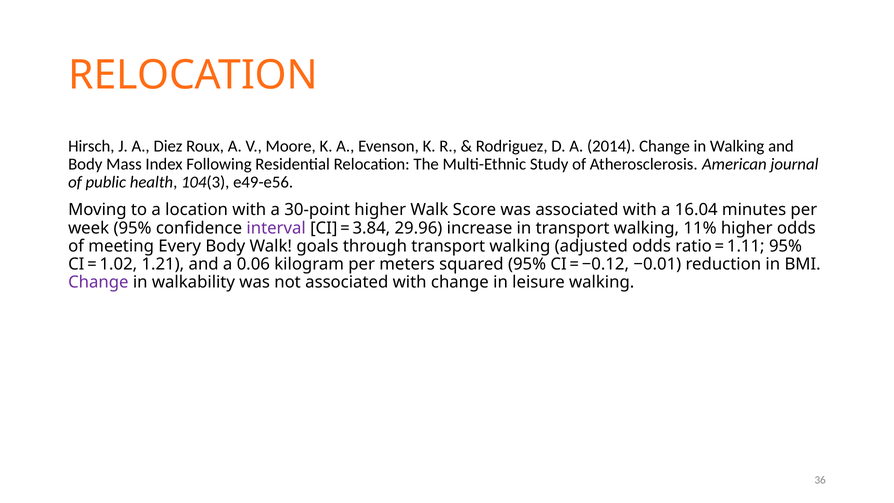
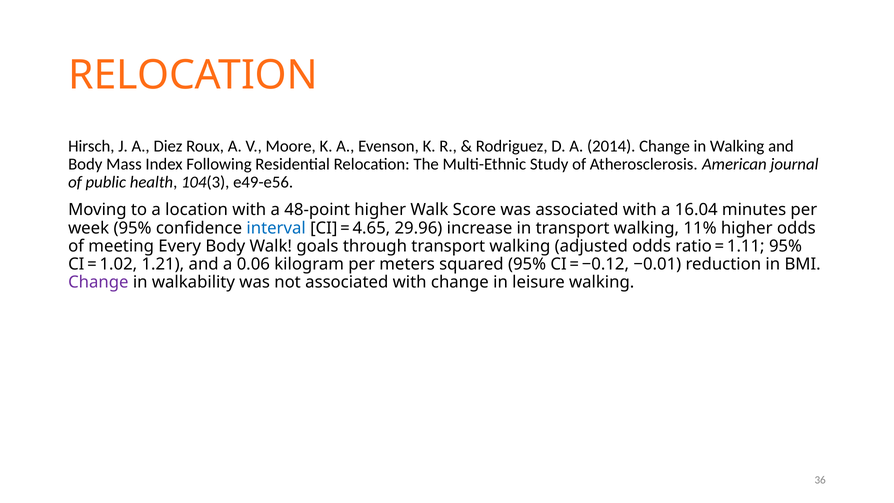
30-point: 30-point -> 48-point (317, 210)
interval colour: purple -> blue (276, 228)
3.84: 3.84 -> 4.65 (371, 228)
